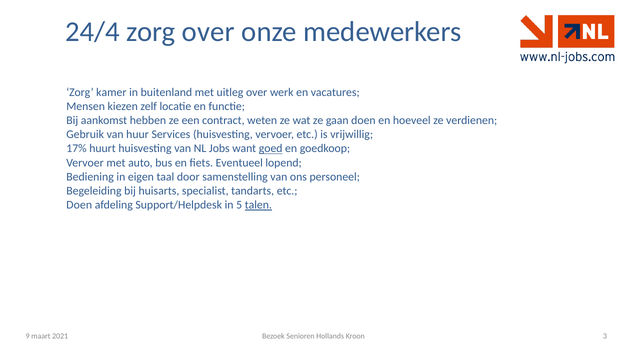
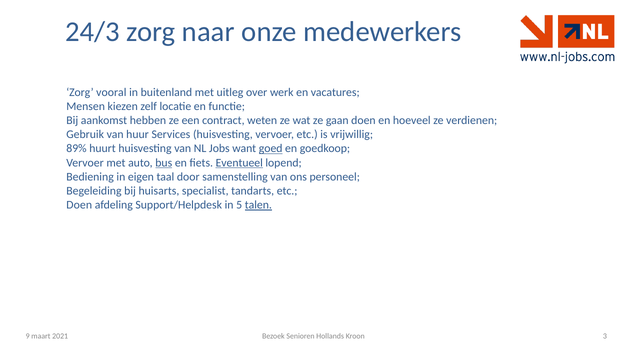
24/4: 24/4 -> 24/3 (92, 32)
zorg over: over -> naar (208, 32)
kamer: kamer -> vooral (111, 92)
17%: 17% -> 89% (76, 149)
bus underline: none -> present (164, 163)
Eventueel underline: none -> present (239, 163)
